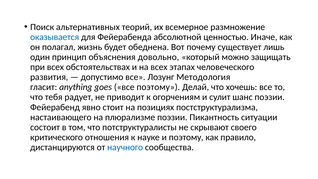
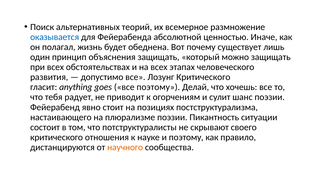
объяснения довольно: довольно -> защищать (159, 57)
Лозунг Методология: Методология -> Критического (203, 77)
научного colour: blue -> orange (125, 147)
